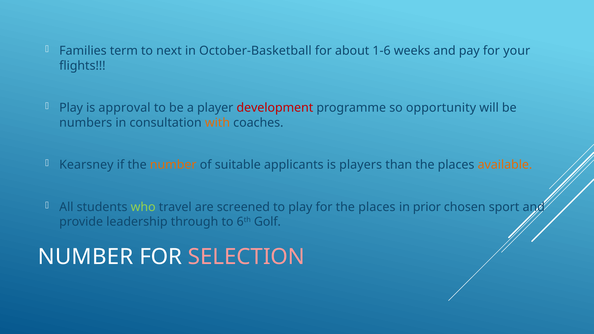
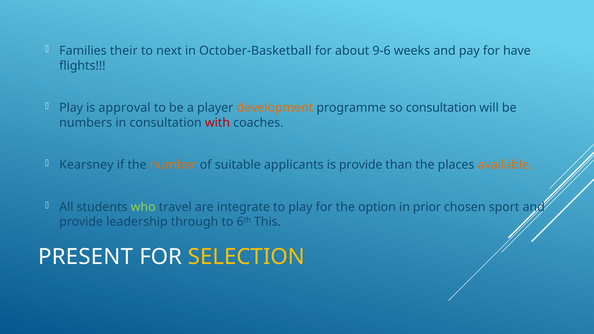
term: term -> their (124, 51)
1-6: 1-6 -> 9-6 (382, 51)
your: your -> have (517, 51)
development colour: red -> orange (275, 108)
so opportunity: opportunity -> consultation (441, 108)
with colour: orange -> red (217, 123)
is players: players -> provide (361, 165)
screened: screened -> integrate (243, 207)
for the places: places -> option (377, 207)
Golf: Golf -> This (267, 222)
NUMBER: NUMBER -> PRESENT (86, 257)
SELECTION colour: pink -> yellow (246, 257)
